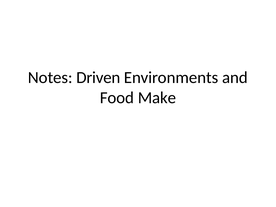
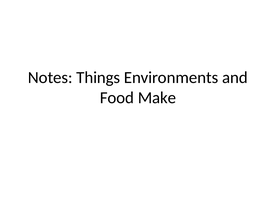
Driven: Driven -> Things (98, 78)
